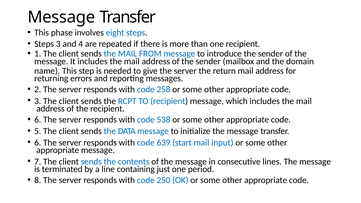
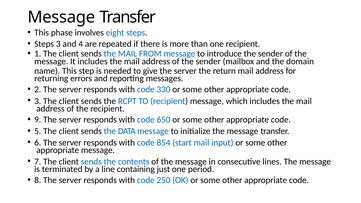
258: 258 -> 330 (164, 89)
6: 6 -> 9 (38, 120)
538: 538 -> 650 (164, 120)
639: 639 -> 854 (164, 143)
